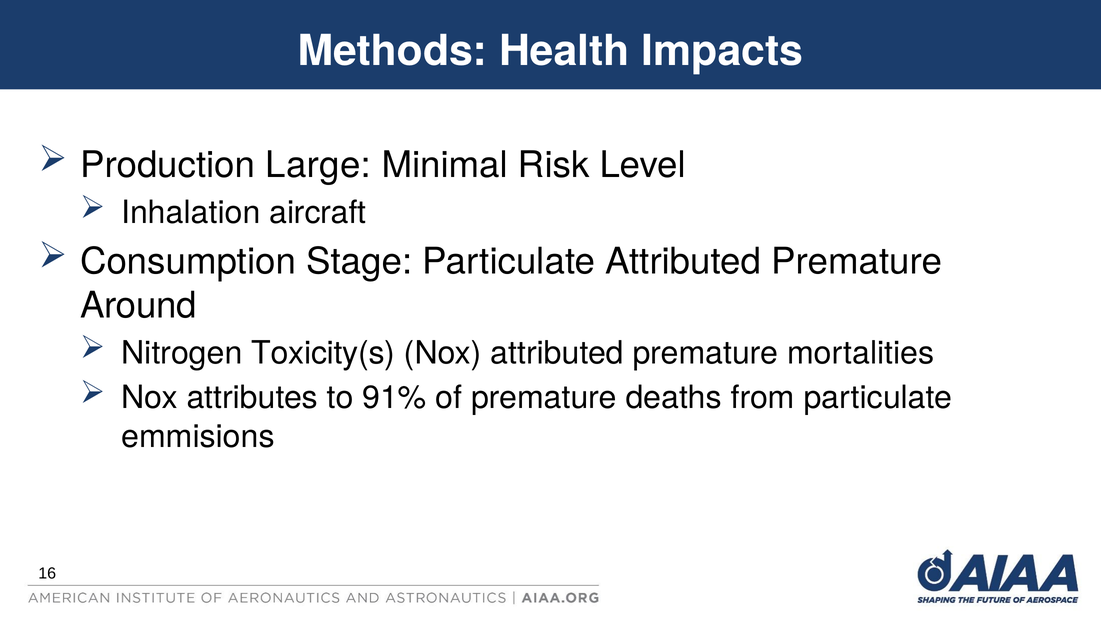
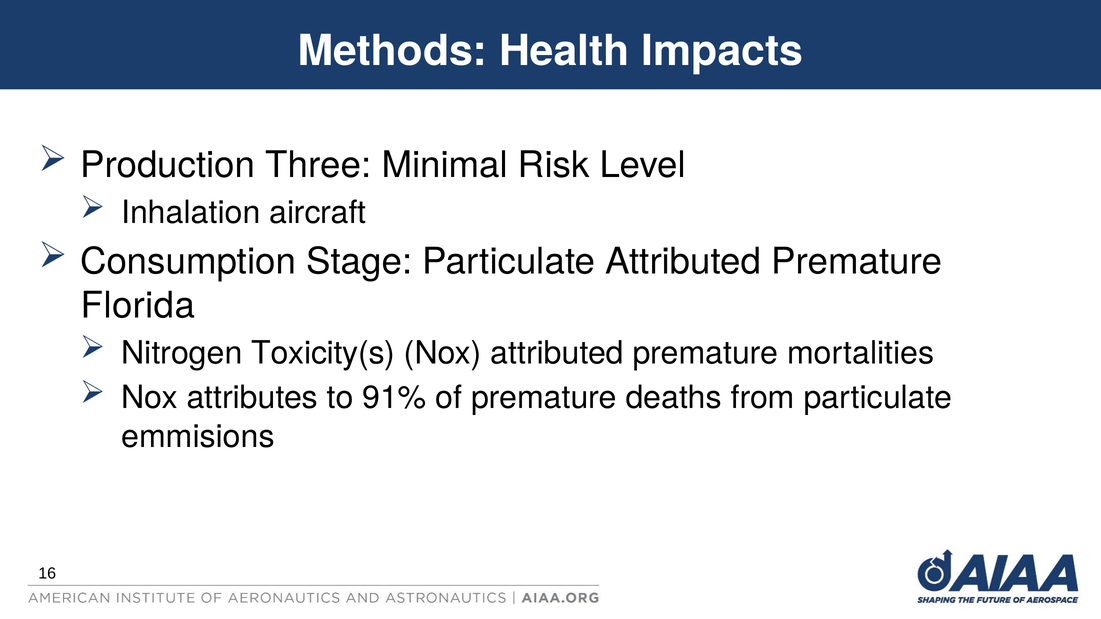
Large: Large -> Three (318, 165)
Around: Around -> Florida (138, 306)
